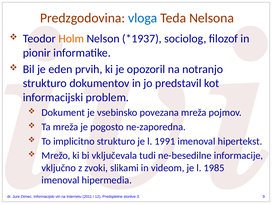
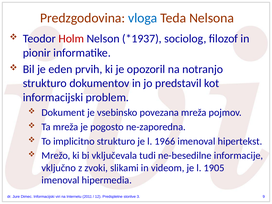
Holm colour: orange -> red (71, 39)
1991: 1991 -> 1966 (165, 141)
1985: 1985 -> 1905 (214, 168)
